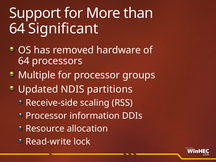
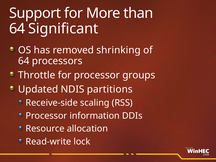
hardware: hardware -> shrinking (119, 50)
Multiple: Multiple -> Throttle (37, 75)
